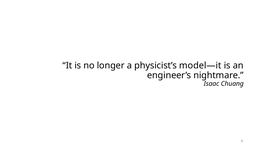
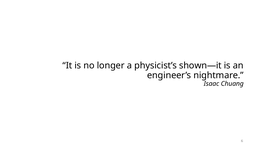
model—it: model—it -> shown—it (200, 65)
